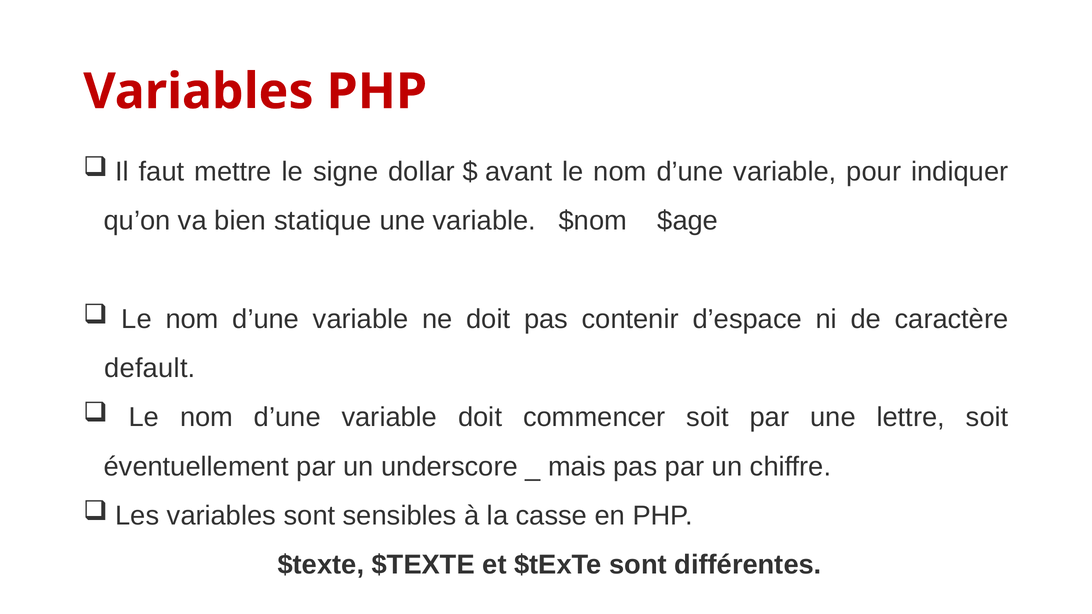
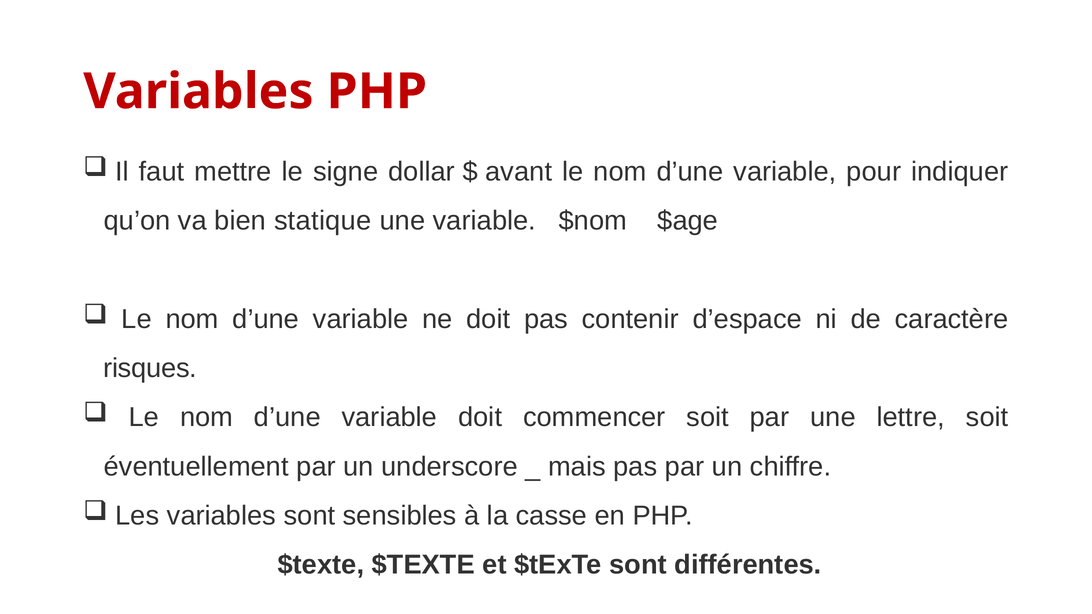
default: default -> risques (150, 368)
